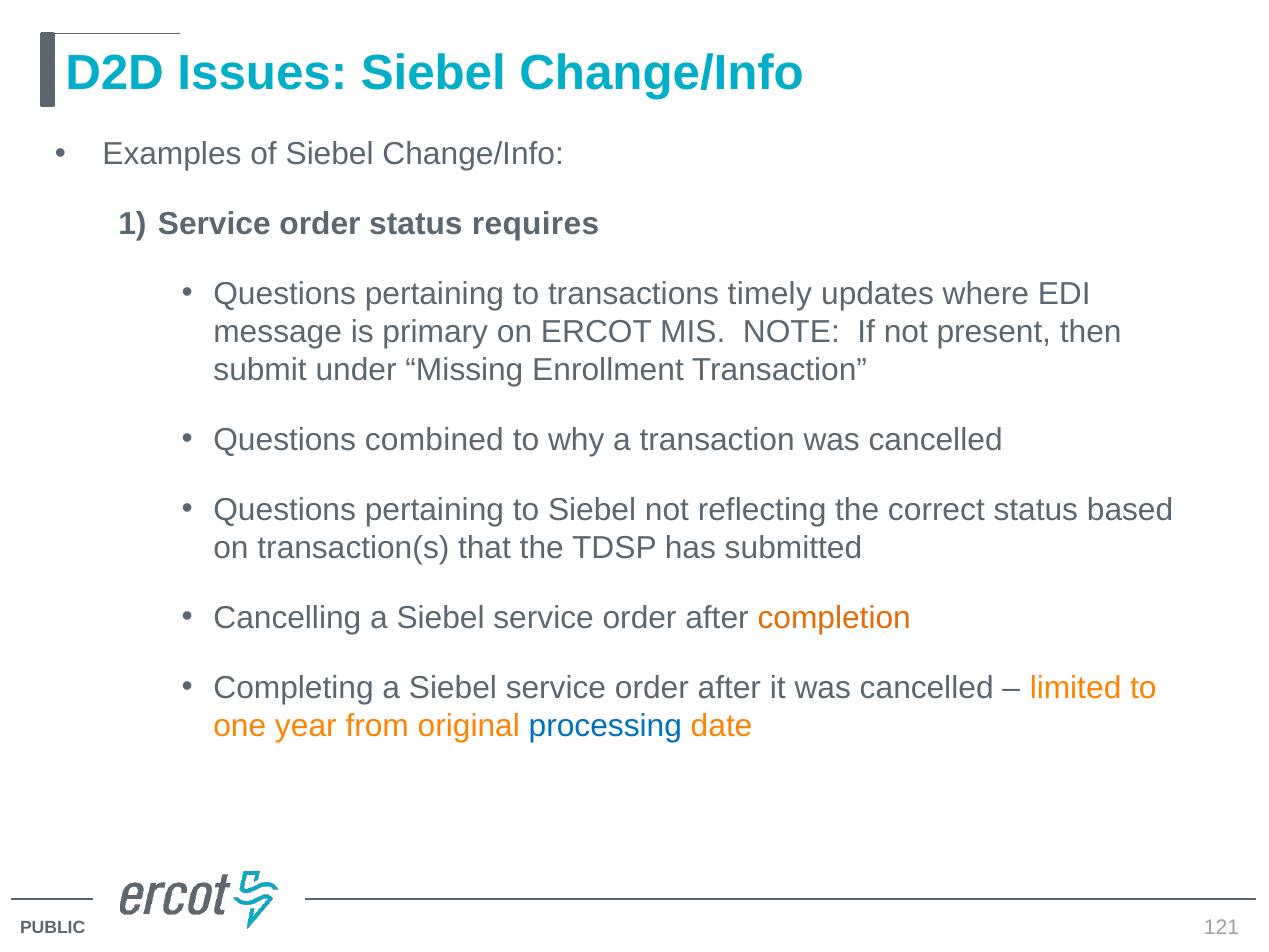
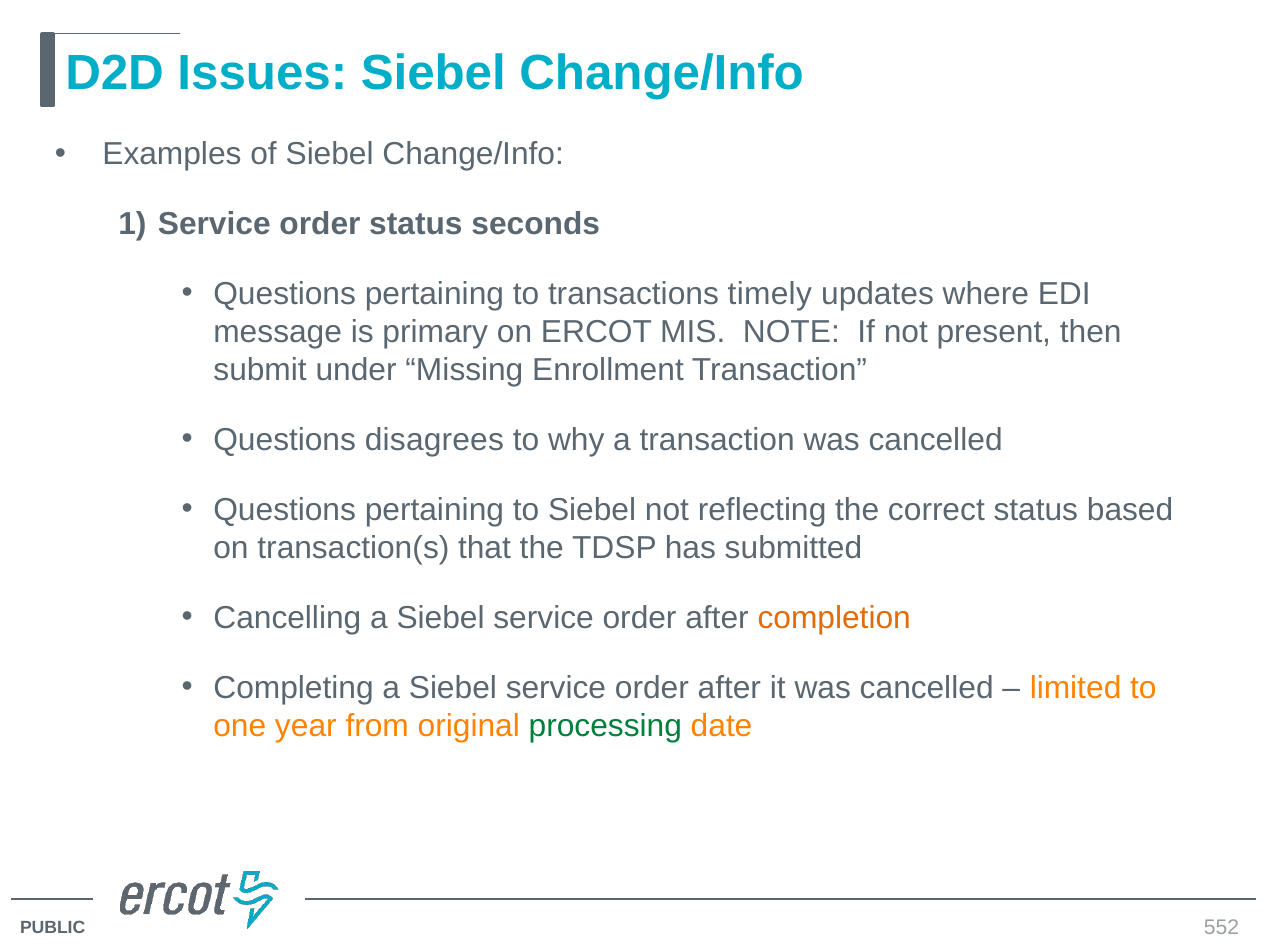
requires: requires -> seconds (536, 224)
combined: combined -> disagrees (434, 440)
processing colour: blue -> green (605, 725)
121: 121 -> 552 (1221, 927)
